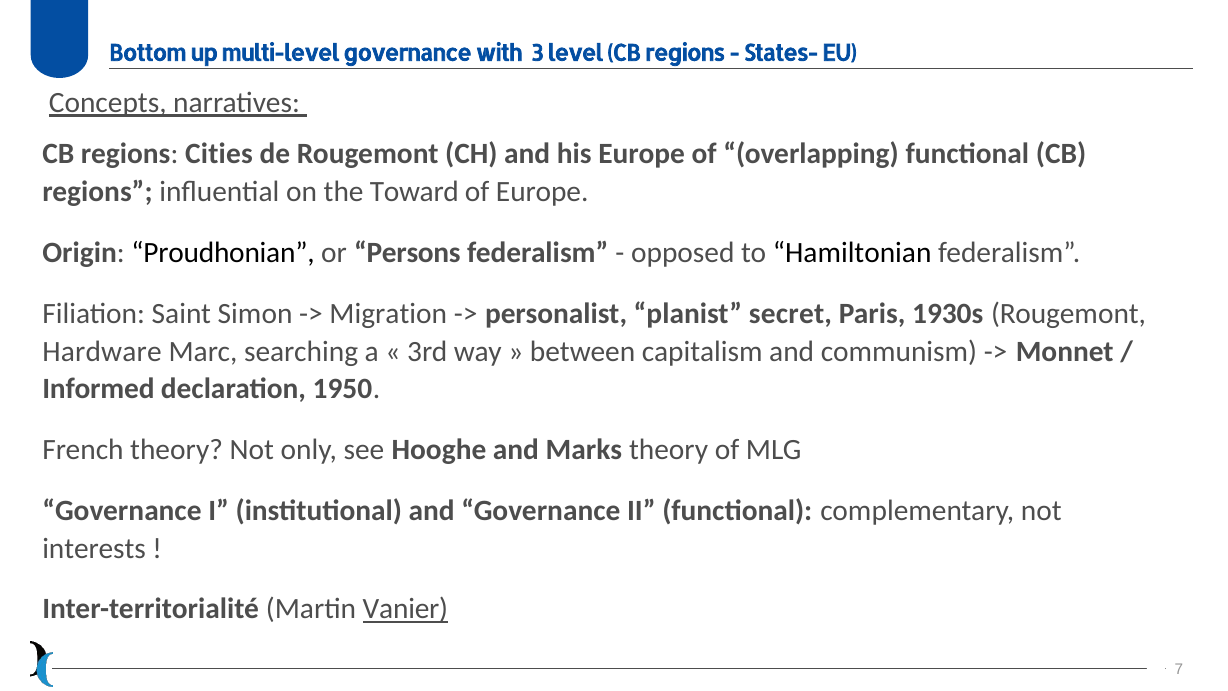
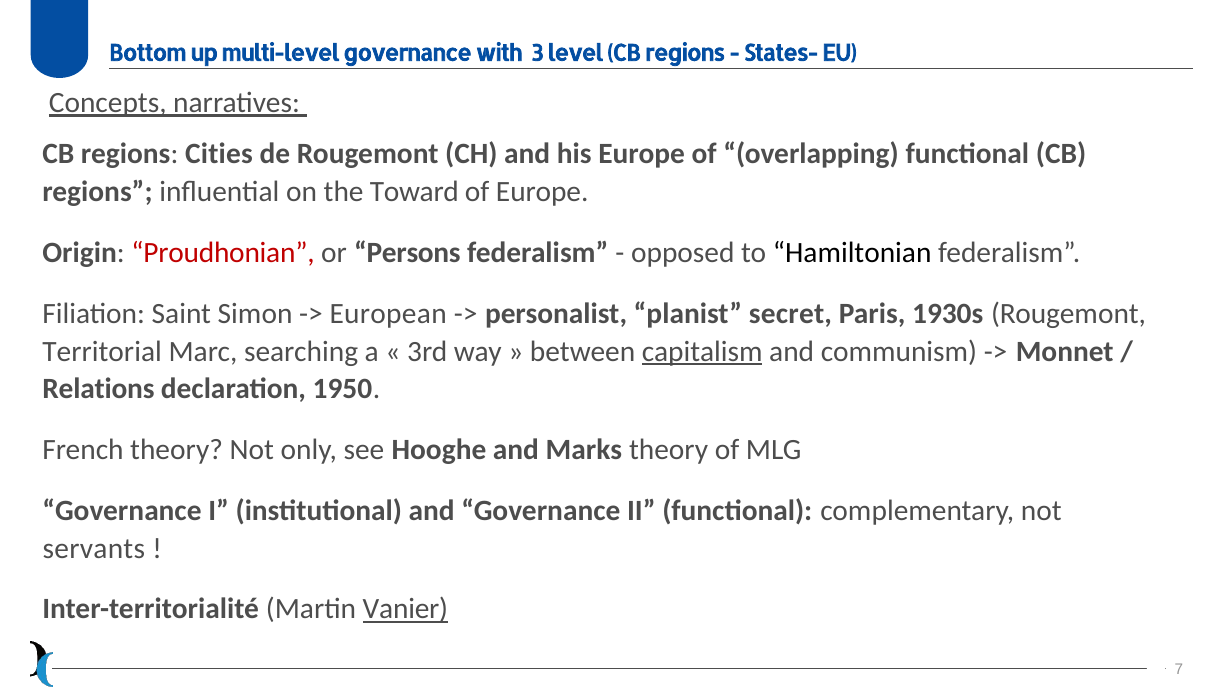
Proudhonian colour: black -> red (223, 253)
Migration: Migration -> European (388, 313)
Hardware: Hardware -> Territorial (102, 351)
capitalism underline: none -> present (702, 351)
Informed: Informed -> Relations (98, 389)
interests: interests -> servants (94, 548)
